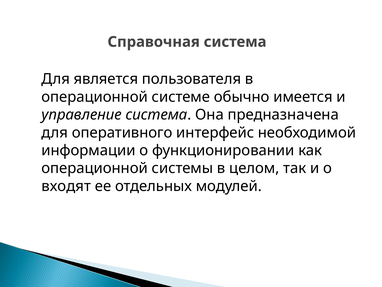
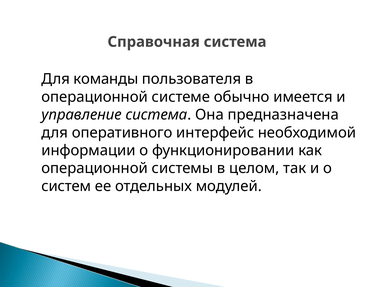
является: является -> команды (106, 79)
входят: входят -> систем (66, 186)
